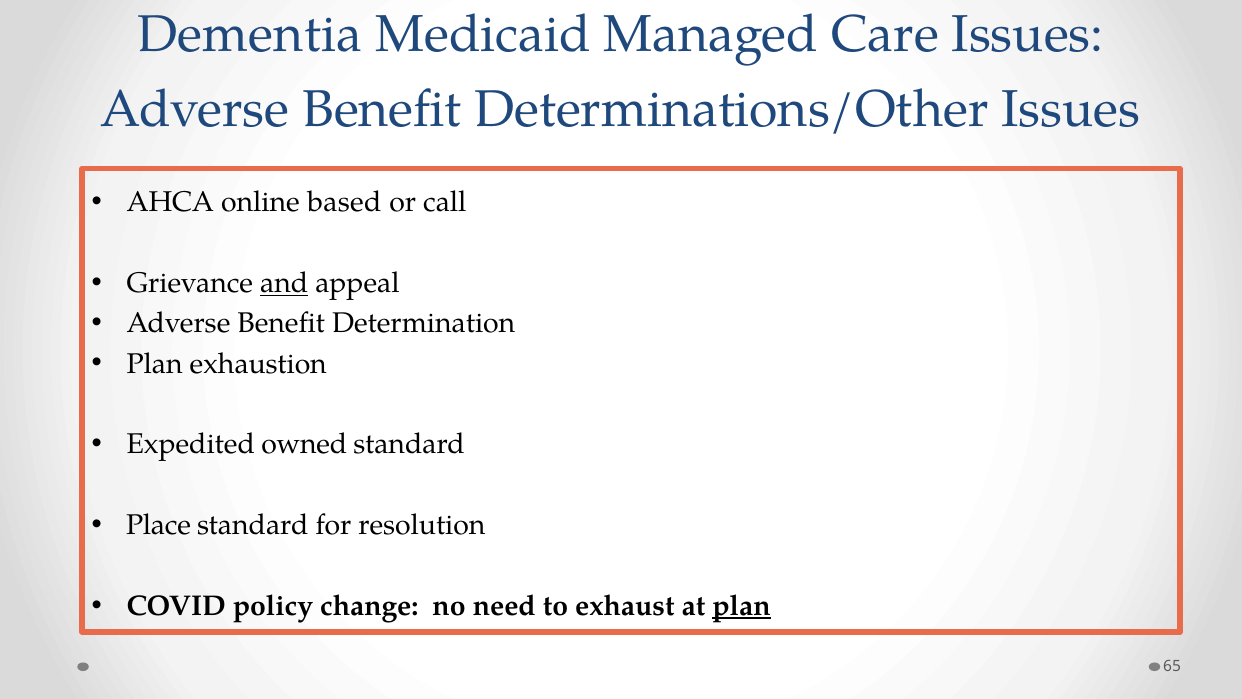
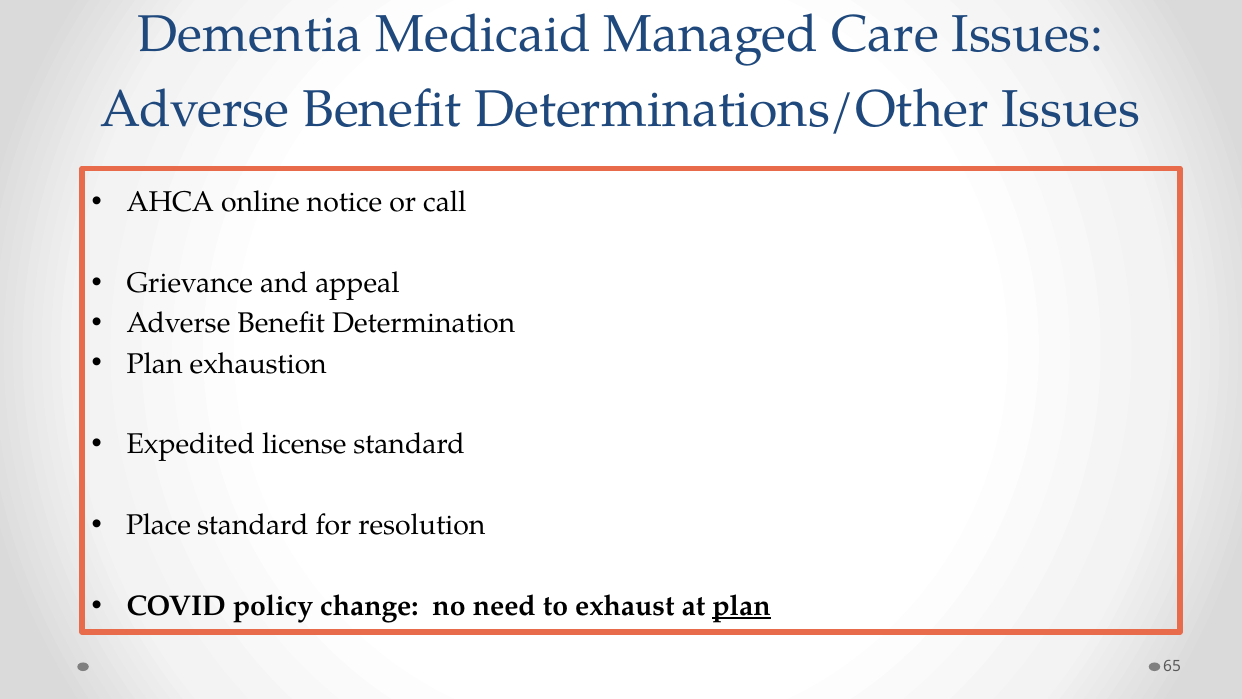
based: based -> notice (345, 202)
and underline: present -> none (284, 283)
owned: owned -> license (304, 444)
